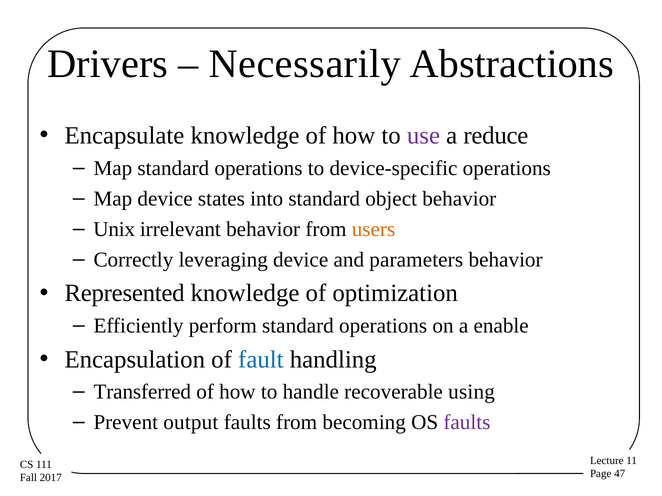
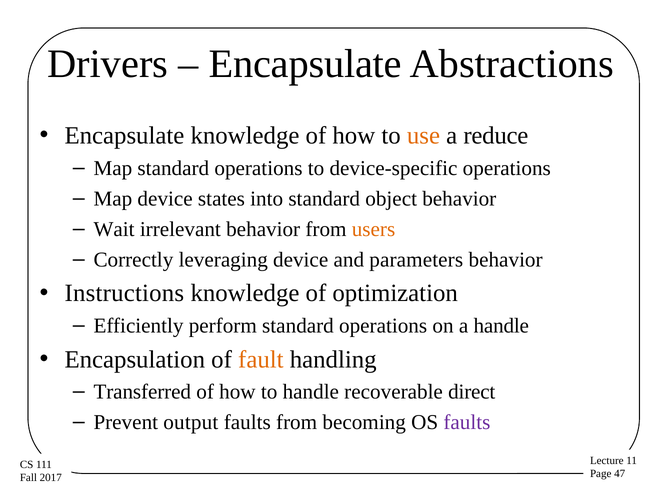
Necessarily: Necessarily -> Encapsulate (305, 64)
use colour: purple -> orange (423, 136)
Unix: Unix -> Wait (114, 229)
Represented: Represented -> Instructions (124, 294)
a enable: enable -> handle (501, 326)
fault colour: blue -> orange (261, 360)
using: using -> direct (472, 392)
